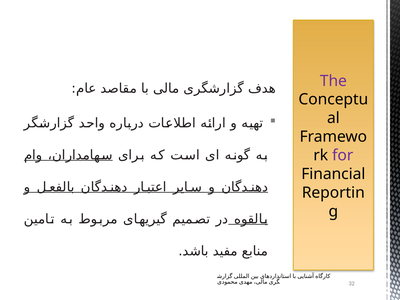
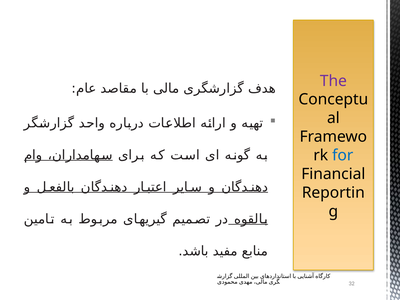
for colour: purple -> blue (343, 155)
